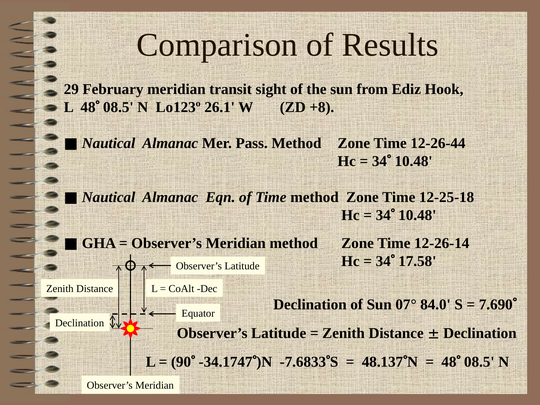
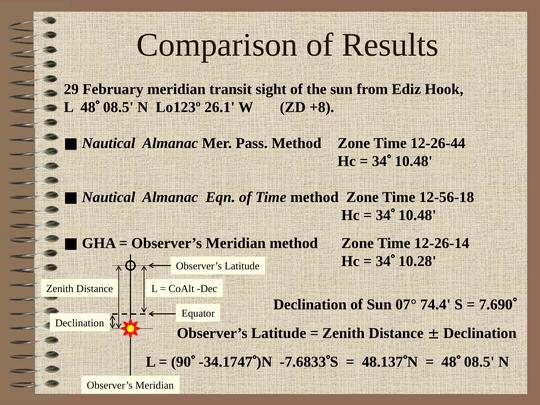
12-25-18: 12-25-18 -> 12-56-18 (447, 197)
17.58: 17.58 -> 10.28 (417, 261)
84.0: 84.0 -> 74.4 (435, 304)
